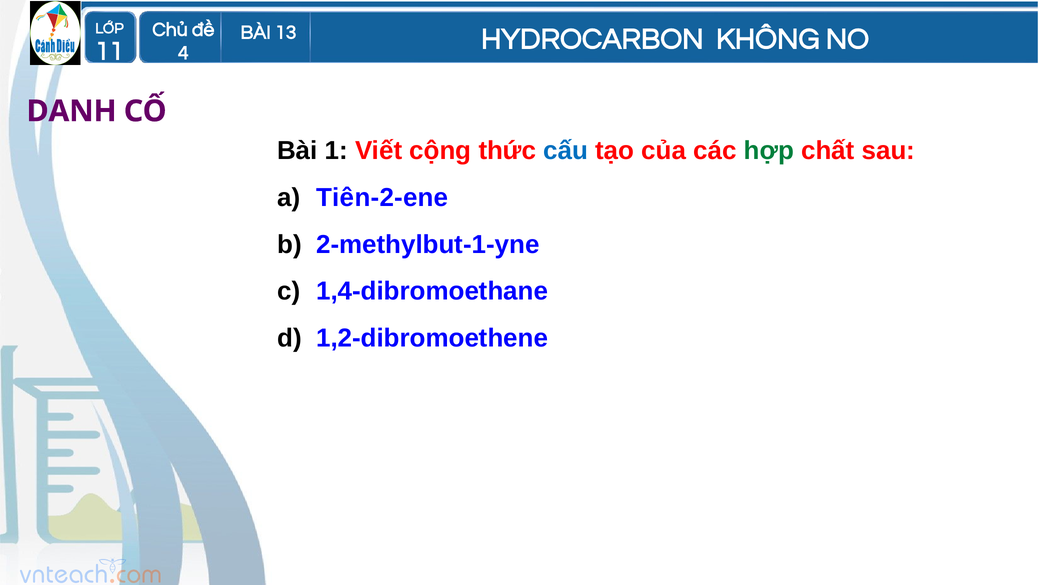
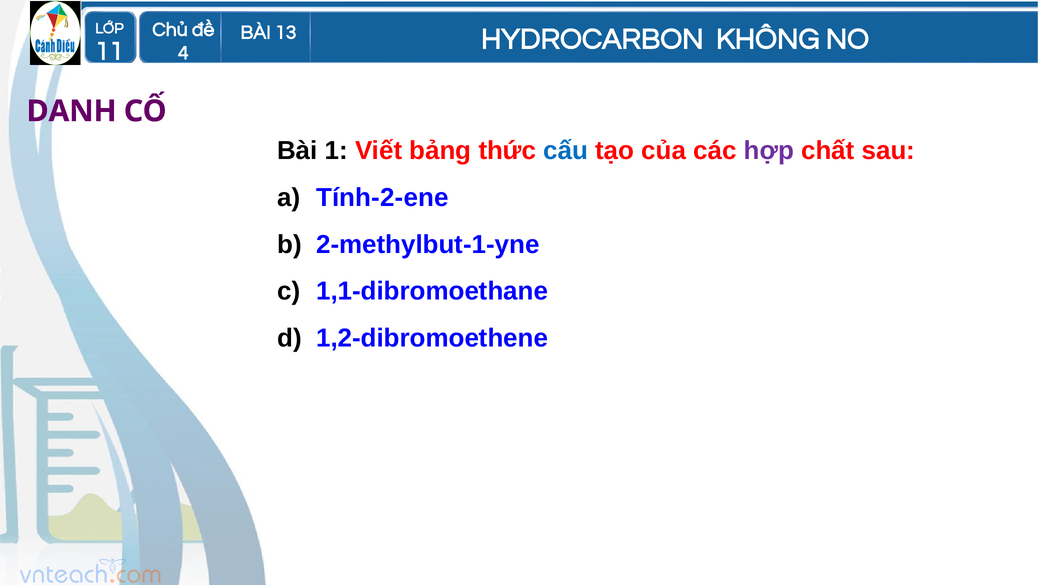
cộng: cộng -> bảng (440, 151)
hợp colour: green -> purple (769, 151)
Tiên-2-ene: Tiên-2-ene -> Tính-2-ene (382, 197)
1,4-dibromoethane: 1,4-dibromoethane -> 1,1-dibromoethane (432, 291)
